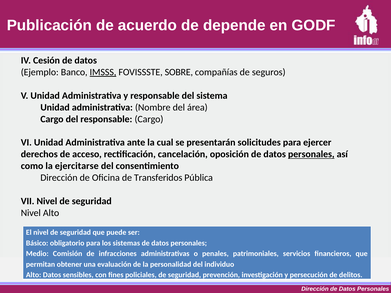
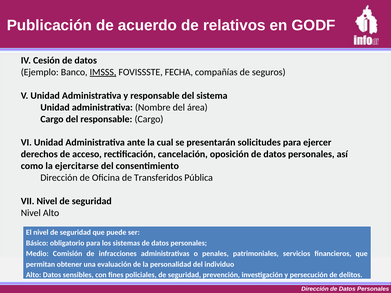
depende: depende -> relativos (234, 25)
SOBRE: SOBRE -> FECHA (179, 72)
personales underline: present -> none (311, 154)
